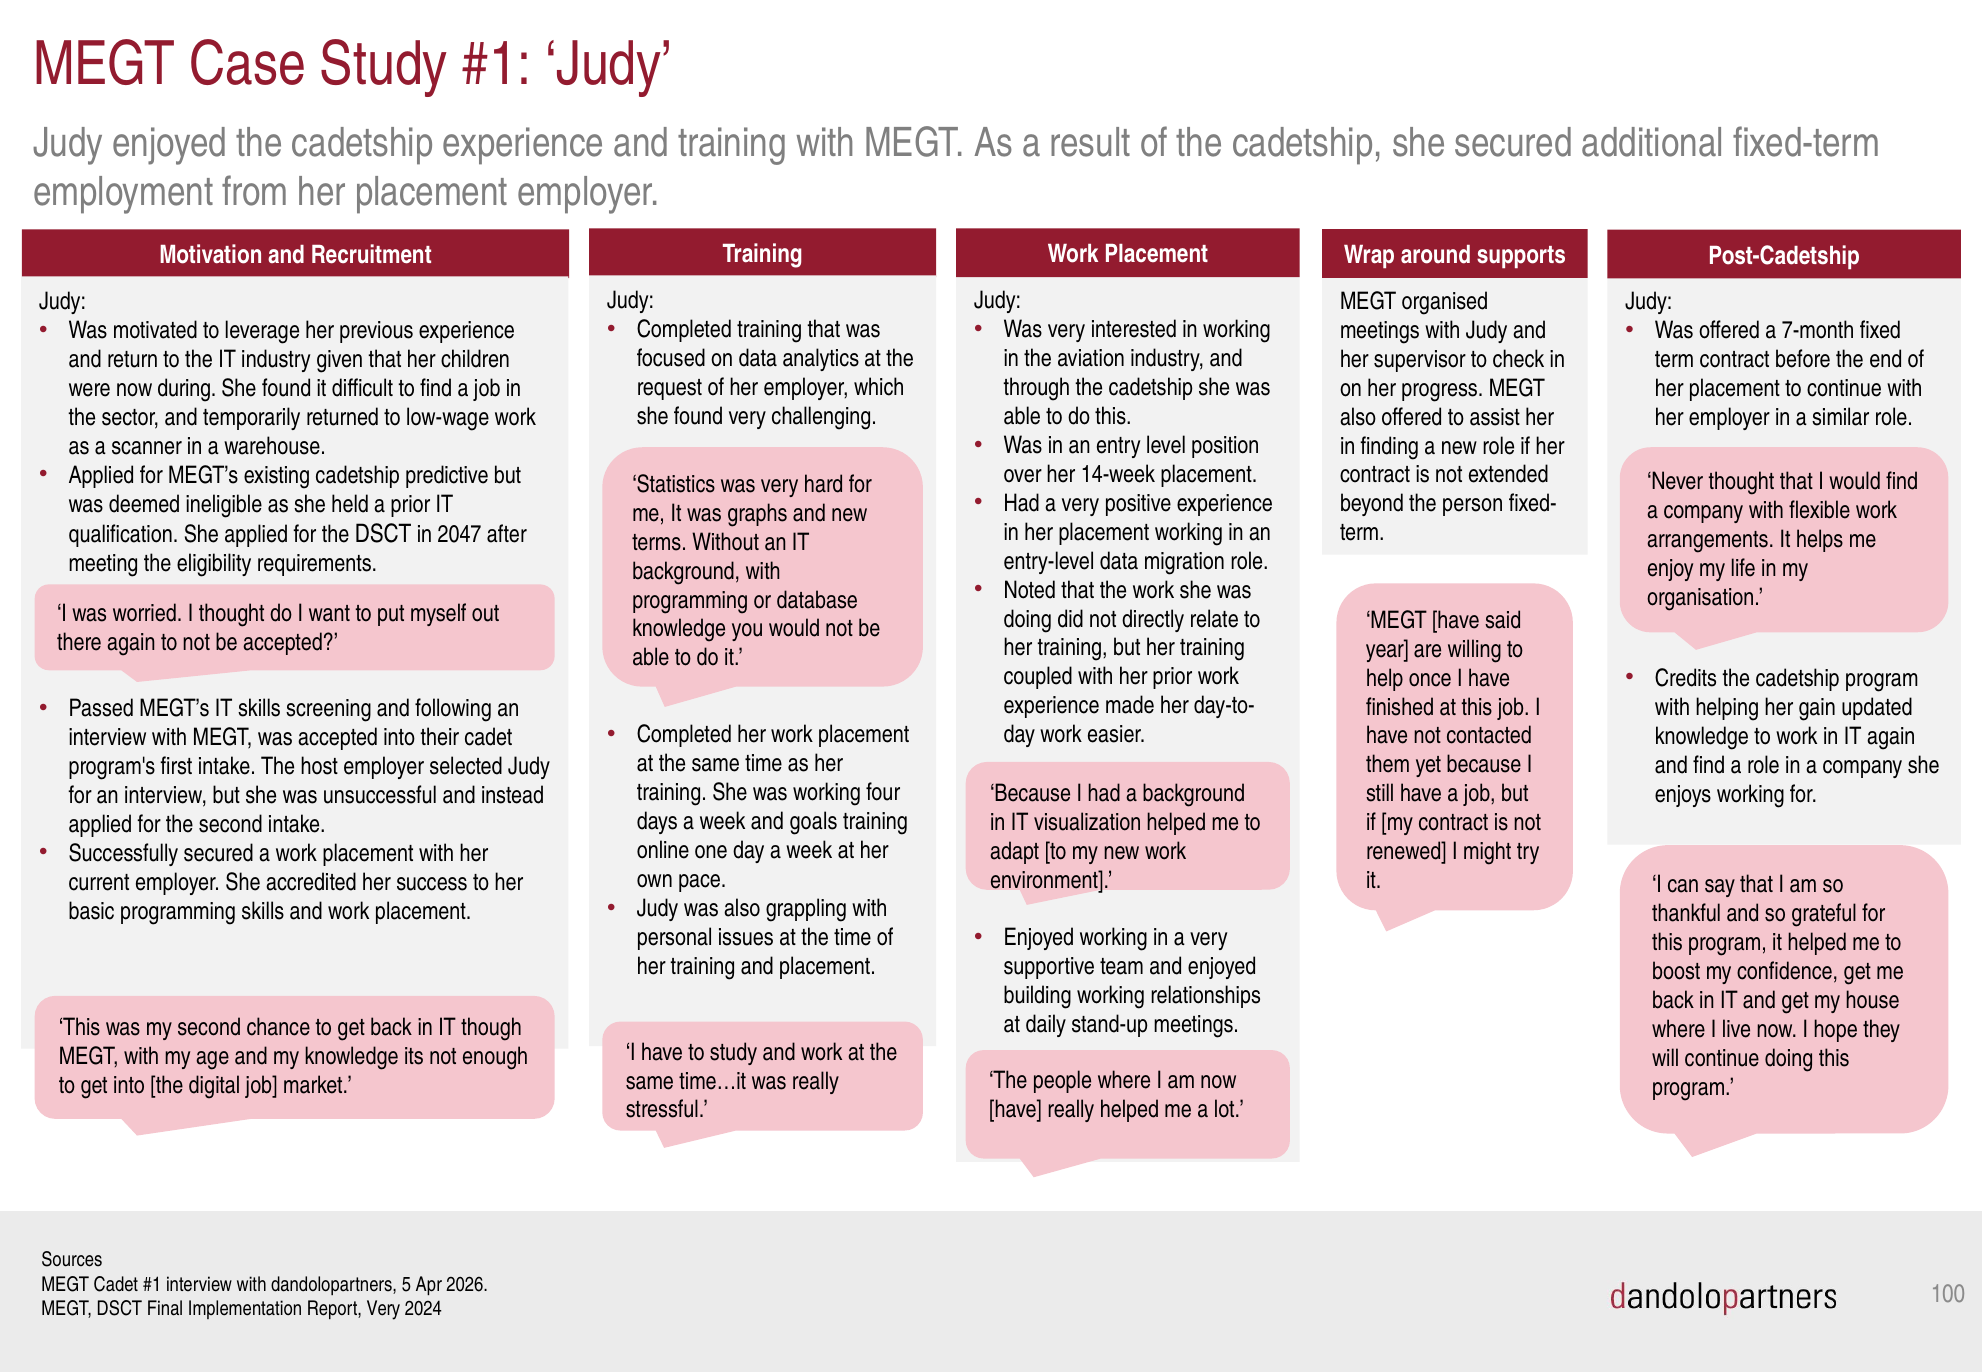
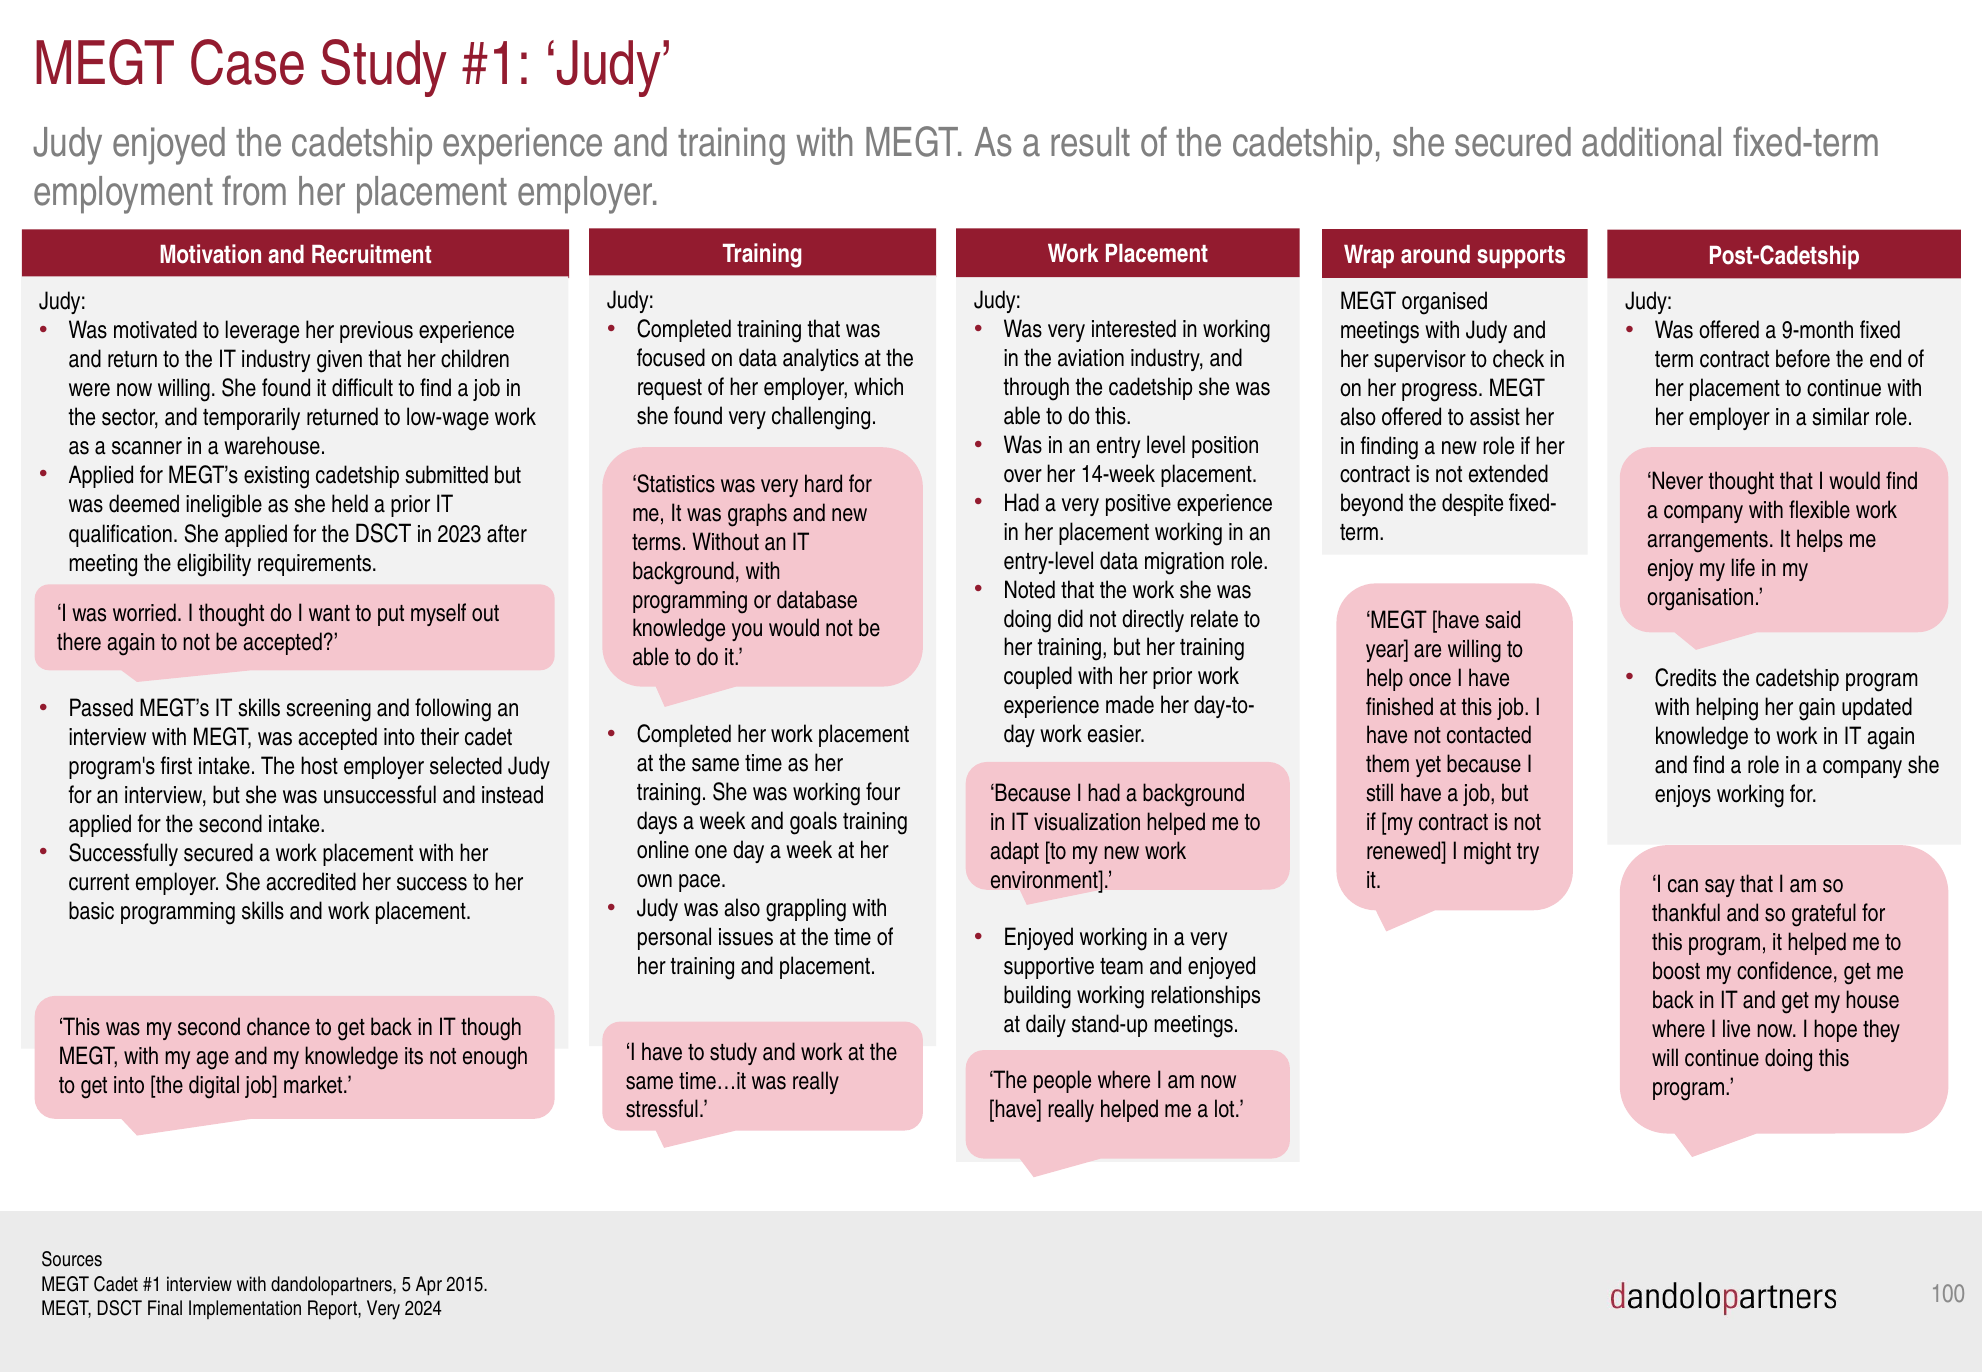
7-month: 7-month -> 9-month (1818, 331)
now during: during -> willing (187, 388)
predictive: predictive -> submitted (447, 475)
person: person -> despite (1473, 504)
2047: 2047 -> 2023 (460, 534)
2026: 2026 -> 2015 (467, 1285)
